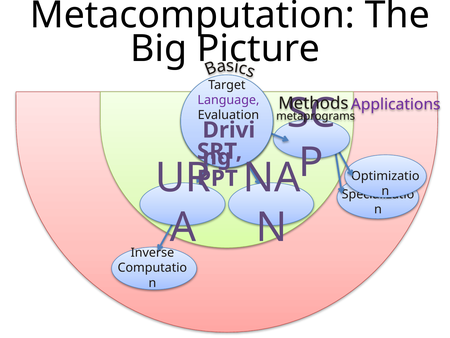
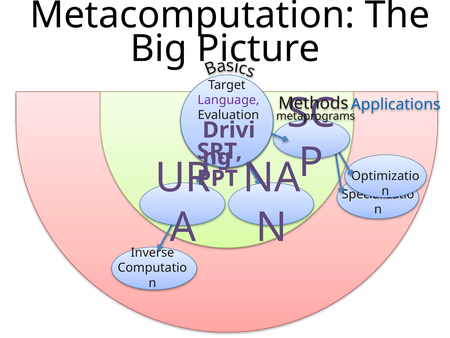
Applications colour: purple -> blue (396, 104)
